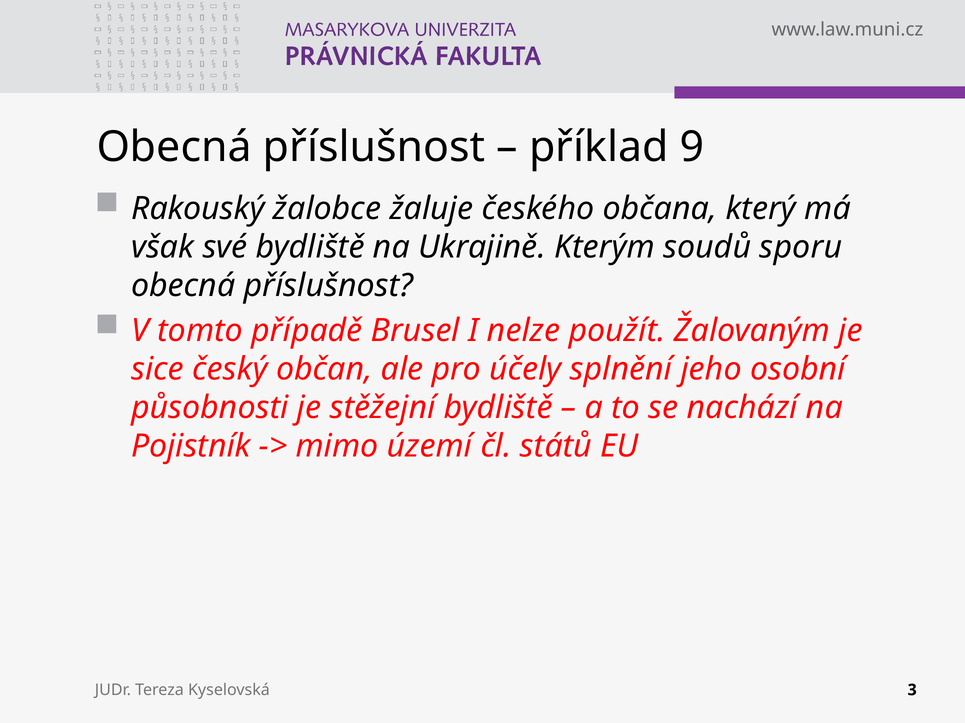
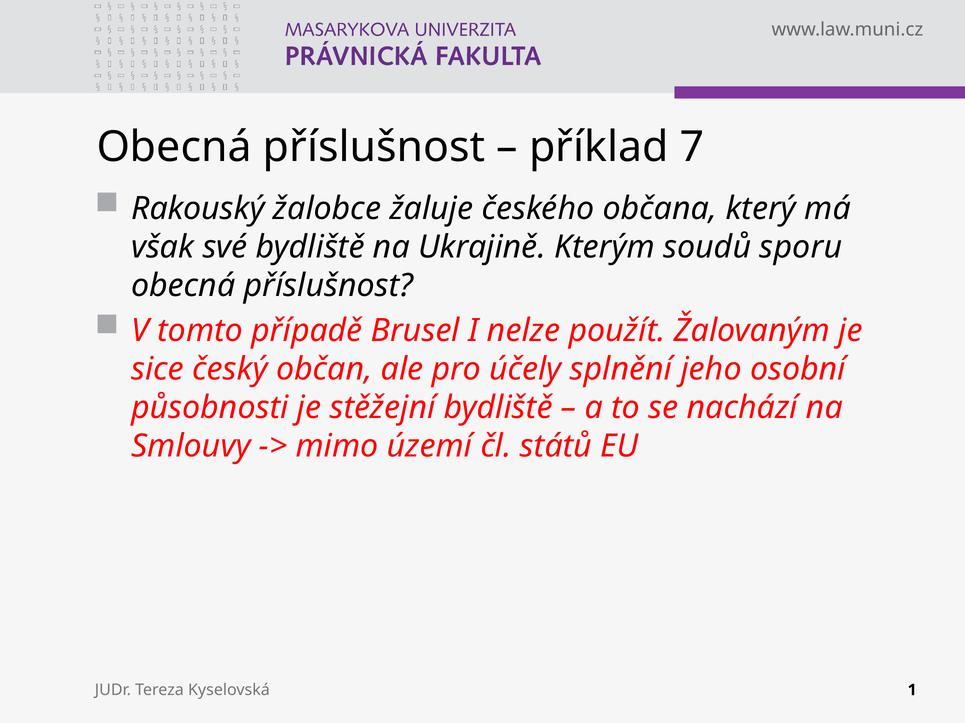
9: 9 -> 7 (692, 148)
Pojistník: Pojistník -> Smlouvy (191, 447)
3: 3 -> 1 (912, 691)
